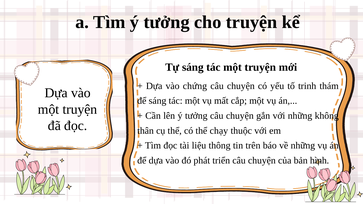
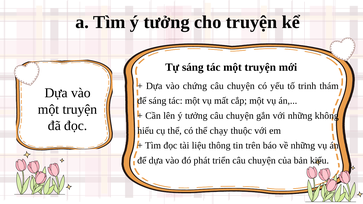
thân: thân -> hiểu (146, 131)
hình: hình -> kiểu (319, 161)
